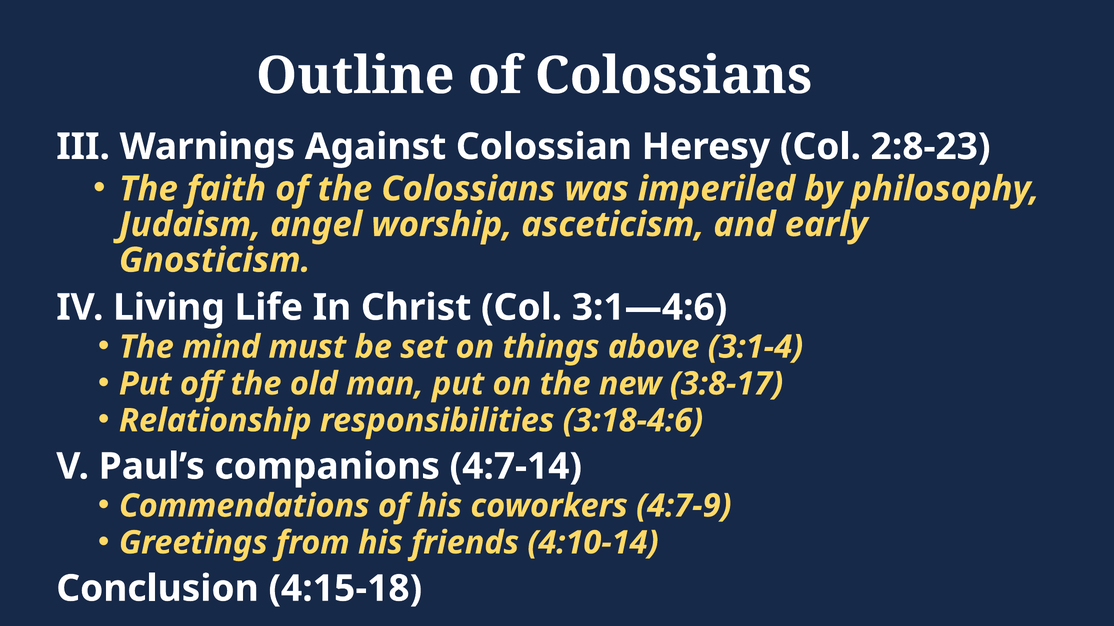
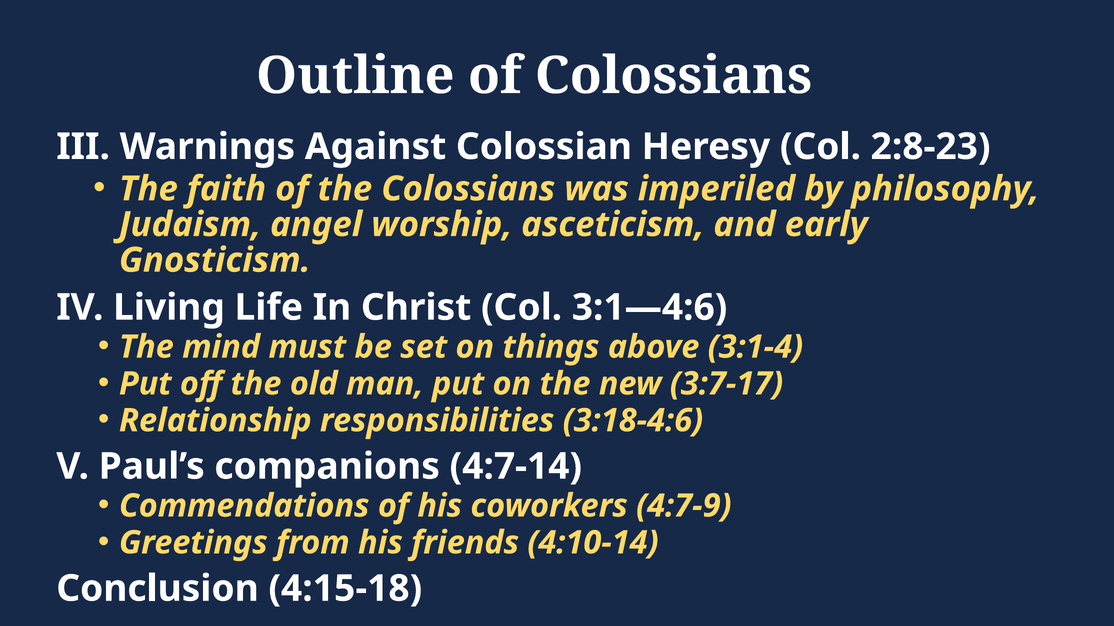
3:8-17: 3:8-17 -> 3:7-17 (727, 384)
